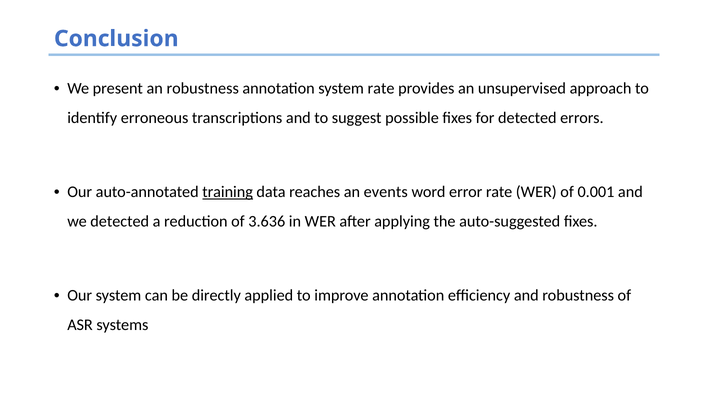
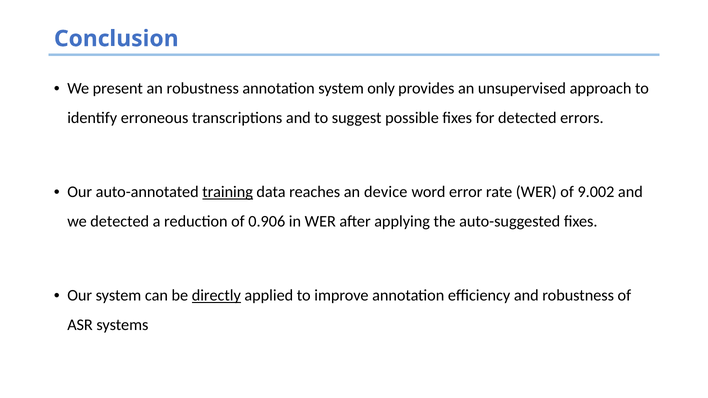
system rate: rate -> only (381, 89)
events: events -> device (386, 192)
0.001: 0.001 -> 9.002 (596, 192)
3.636: 3.636 -> 0.906 (267, 222)
directly underline: none -> present (216, 296)
